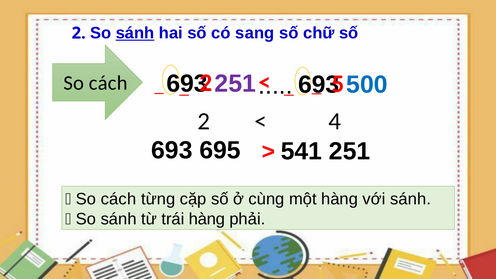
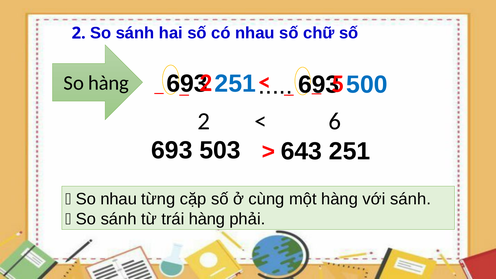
sánh underline: present -> none (135, 33)
có sang: sang -> nhau (255, 33)
251 colour: purple -> blue (235, 83)
cách: cách -> hàng (109, 83)
4: 4 -> 6 (335, 121)
695: 695 -> 503 (220, 150)
541: 541 -> 643 (301, 151)
cách: cách -> nhau (119, 199)
